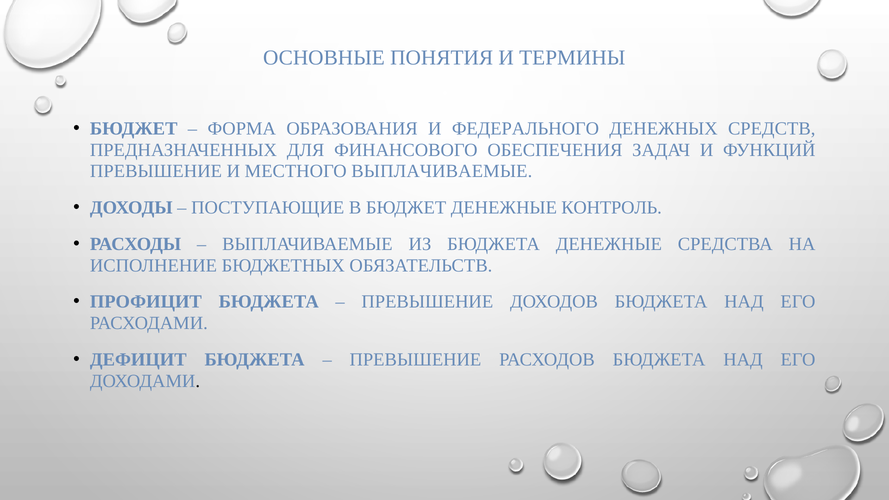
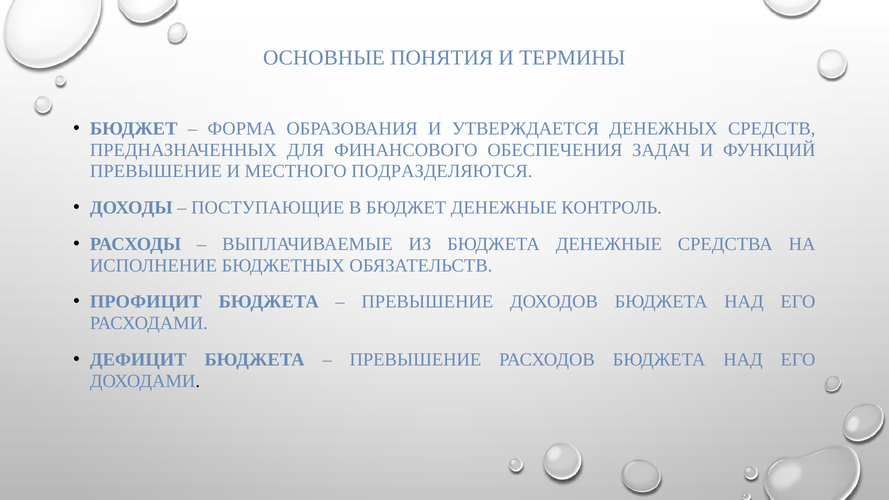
ФЕДЕРАЛЬНОГО: ФЕДЕРАЛЬНОГО -> УТВЕРЖДАЕТСЯ (525, 129)
МЕСТНОГО ВЫПЛАЧИВАЕМЫЕ: ВЫПЛАЧИВАЕМЫЕ -> ПОДРАЗДЕЛЯЮТСЯ (442, 171)
